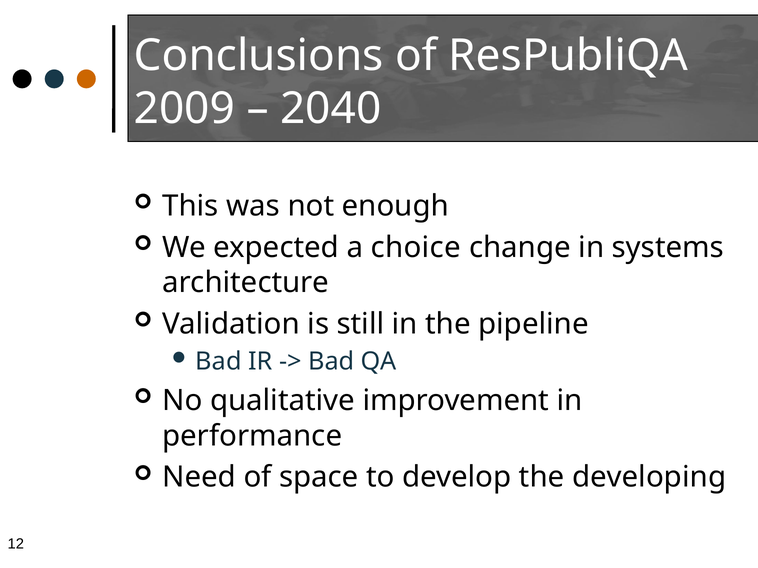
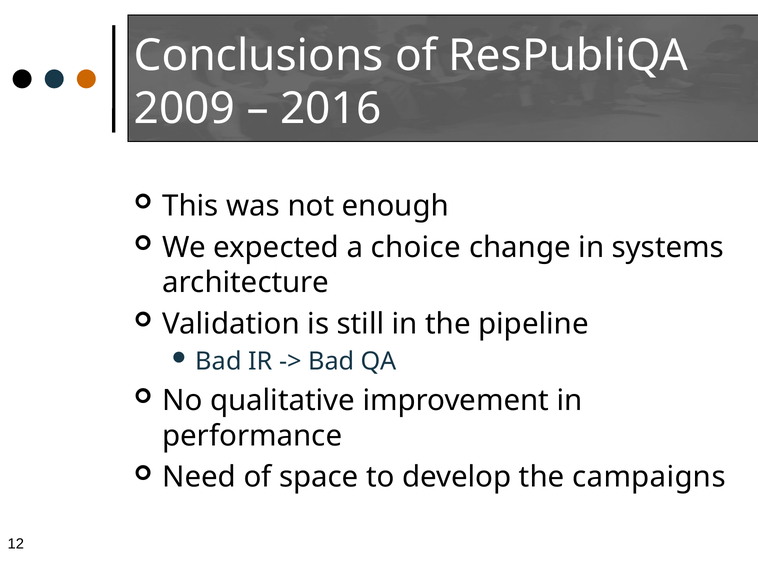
2040: 2040 -> 2016 (331, 109)
developing: developing -> campaigns (649, 478)
